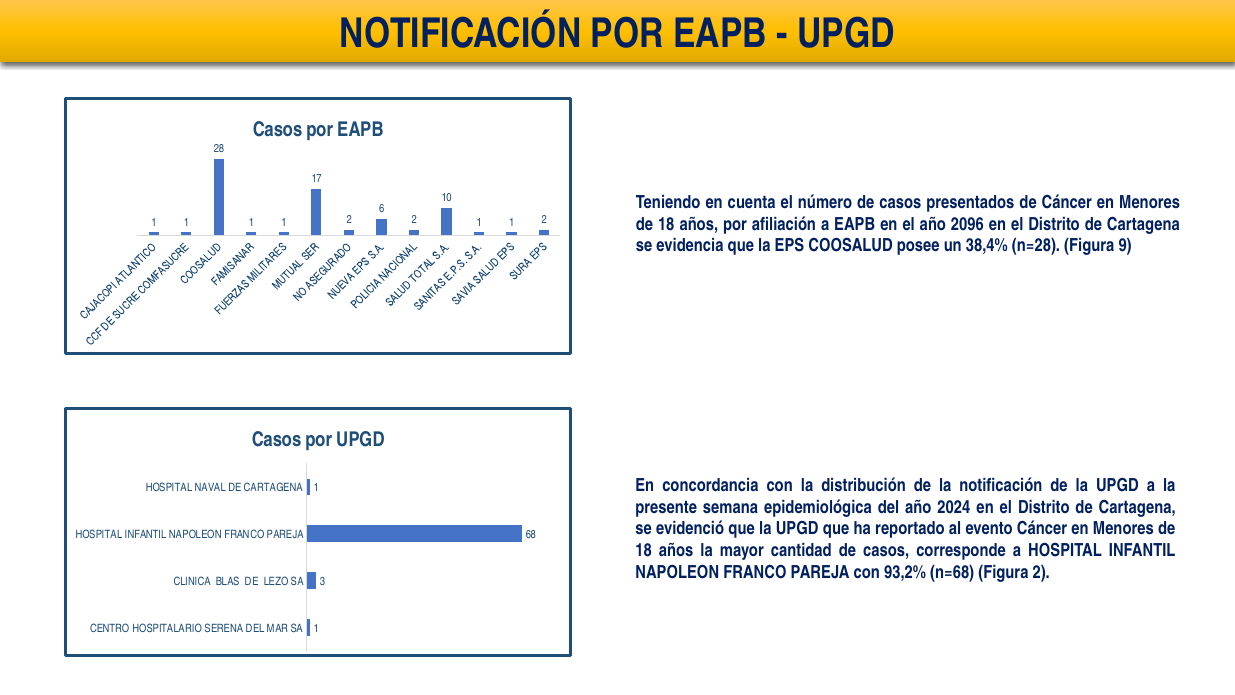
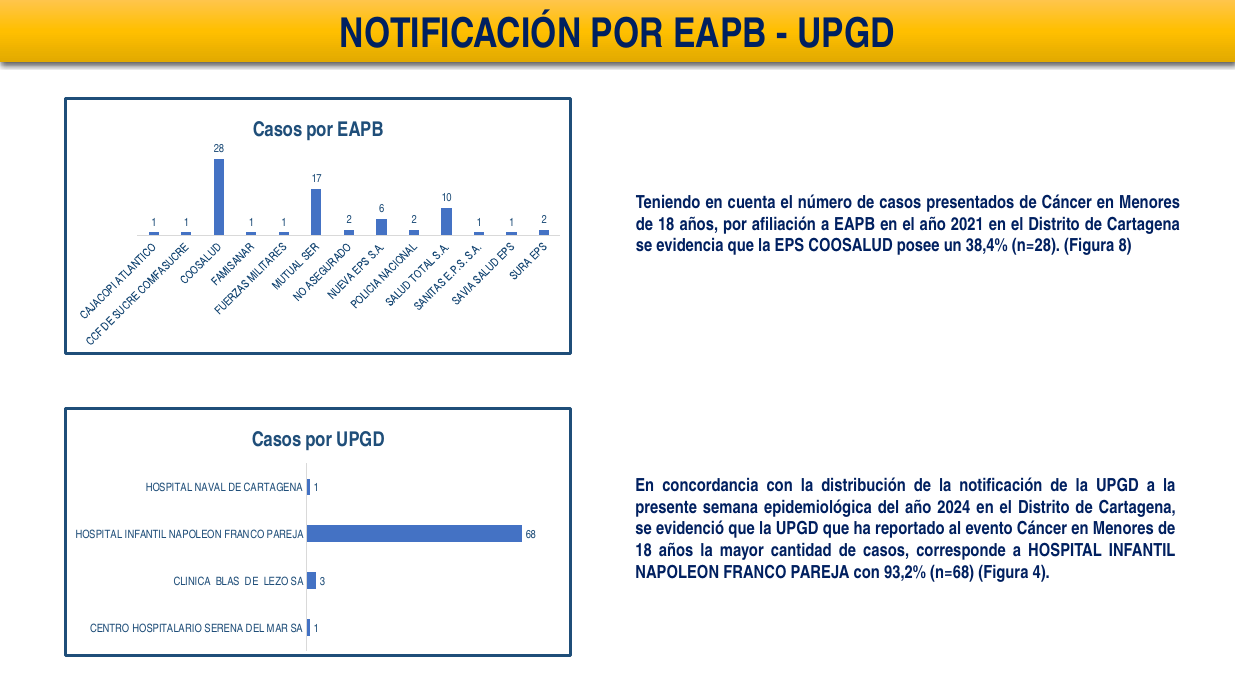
2096: 2096 -> 2021 (967, 224)
9: 9 -> 8 (1125, 246)
Figura 2: 2 -> 4 (1041, 572)
